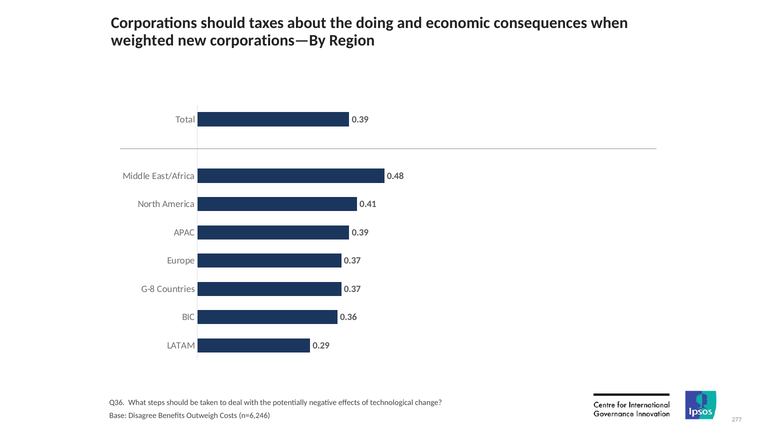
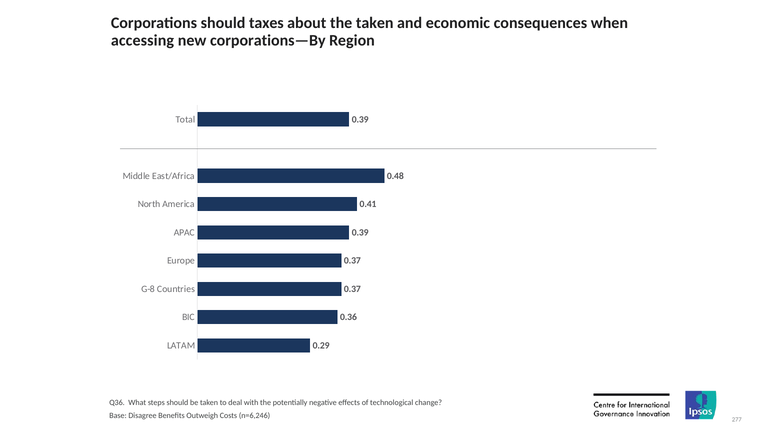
the doing: doing -> taken (375, 23)
weighted: weighted -> accessing (142, 40)
